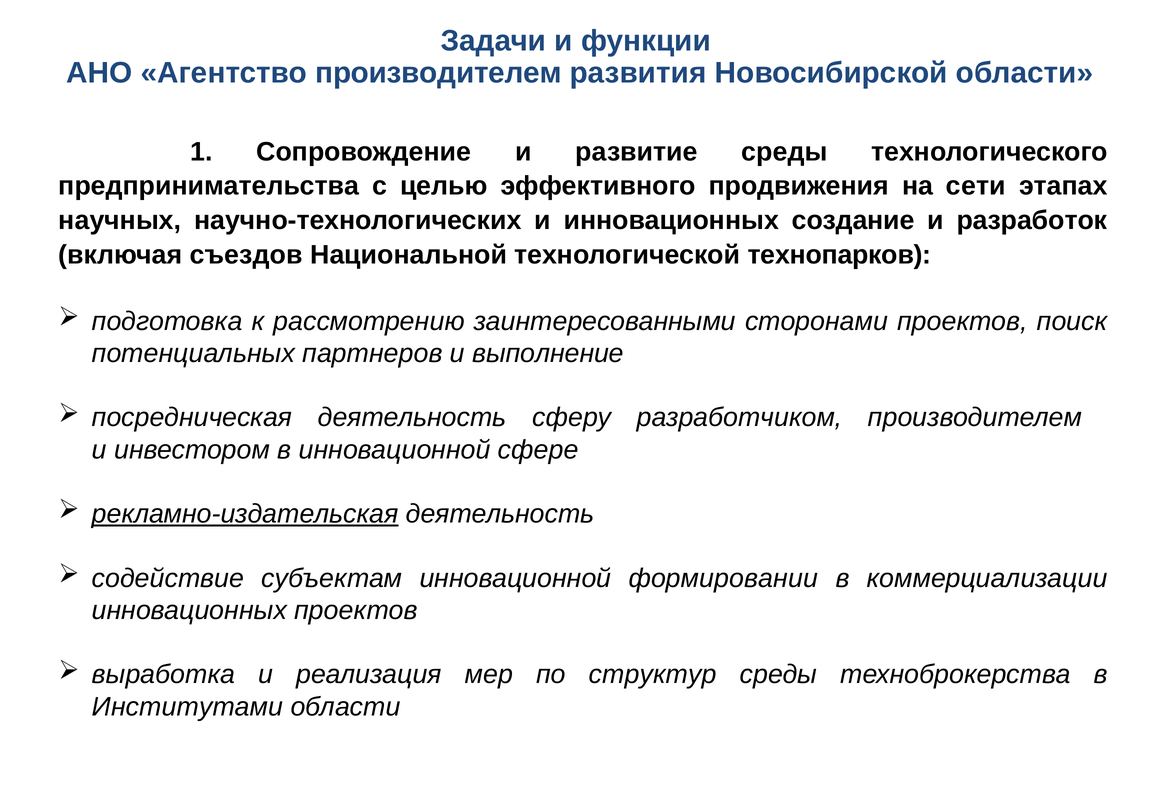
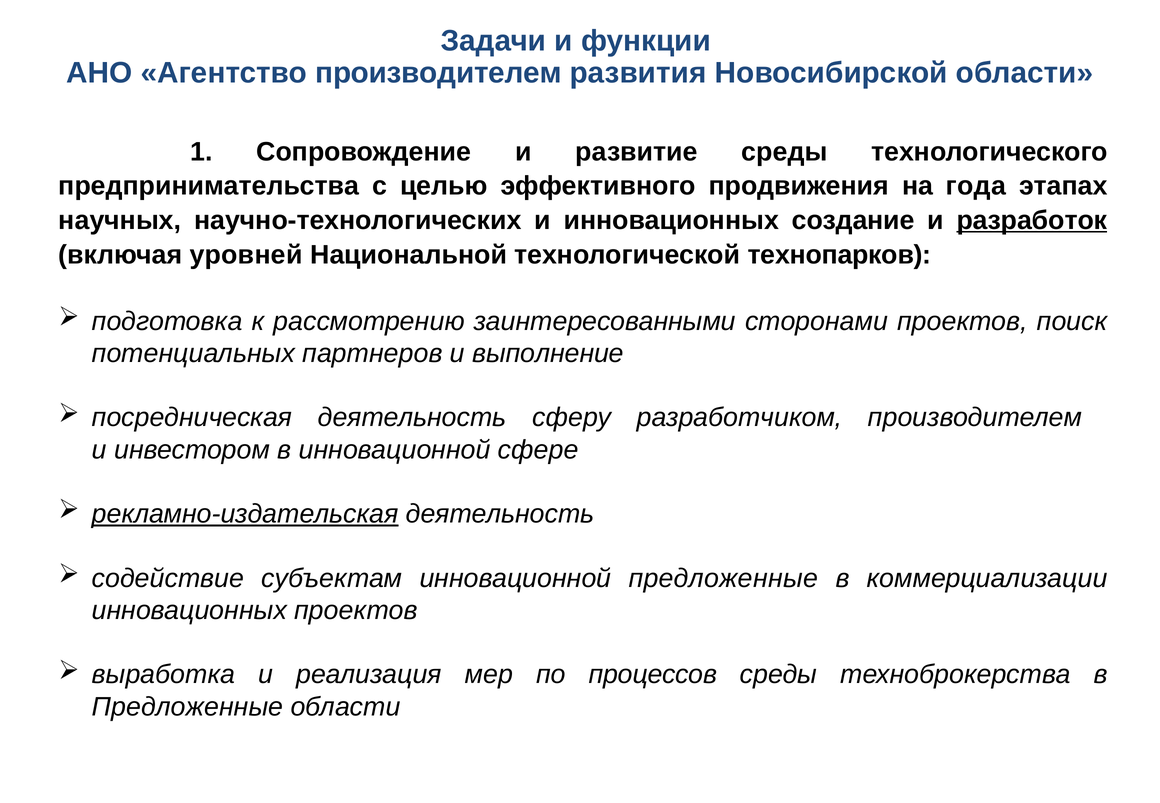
сети: сети -> года (976, 186)
разработок underline: none -> present (1032, 220)
съездов: съездов -> уровней (246, 255)
инновационной формировании: формировании -> предложенные (723, 578)
структур: структур -> процессов (653, 675)
Институтами: Институтами -> Предложенные (188, 707)
